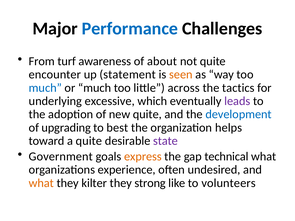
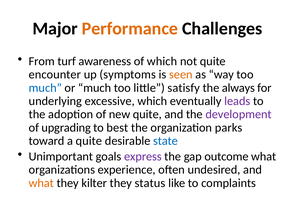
Performance colour: blue -> orange (130, 29)
of about: about -> which (162, 61)
statement: statement -> symptoms (128, 75)
across: across -> satisfy (184, 88)
tactics: tactics -> always (238, 88)
development colour: blue -> purple (239, 114)
helps: helps -> parks (229, 128)
state colour: purple -> blue (165, 141)
Government: Government -> Unimportant (61, 157)
express colour: orange -> purple (143, 157)
technical: technical -> outcome (227, 157)
strong: strong -> status (150, 183)
volunteers: volunteers -> complaints (229, 183)
